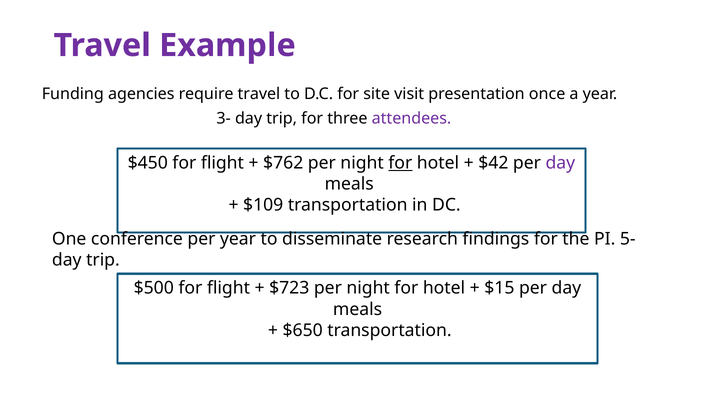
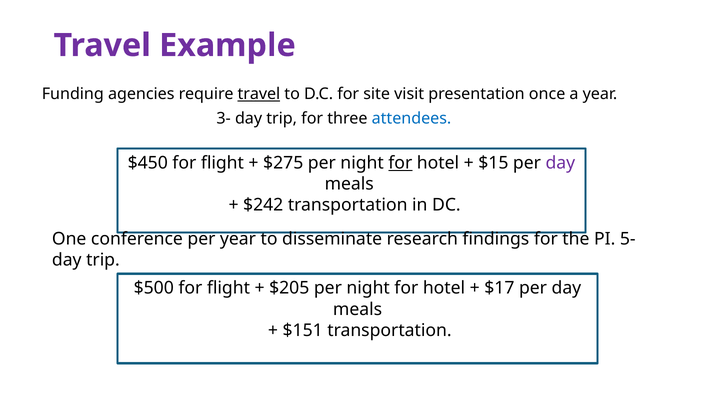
travel underline: none -> present (259, 94)
attendees colour: purple -> blue (411, 119)
$762: $762 -> $275 (283, 163)
$42: $42 -> $15 (493, 163)
$109: $109 -> $242 (263, 205)
$723: $723 -> $205 (289, 288)
$15: $15 -> $17 (499, 288)
$650: $650 -> $151 (303, 331)
